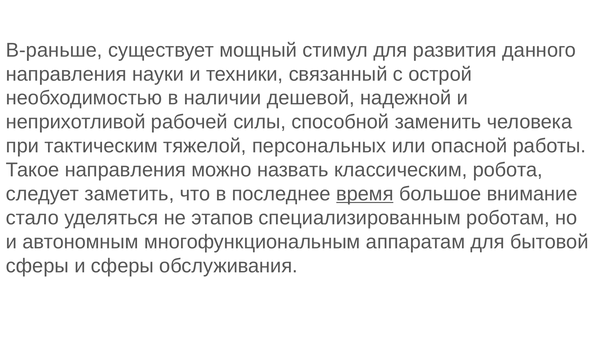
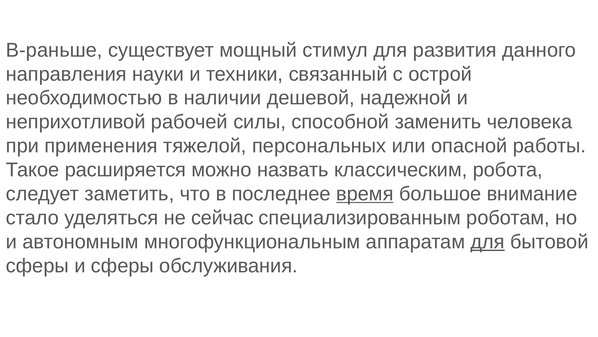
тактическим: тактическим -> применения (101, 146)
Такое направления: направления -> расширяется (126, 170)
этапов: этапов -> сейчас (222, 217)
для underline: none -> present (488, 241)
